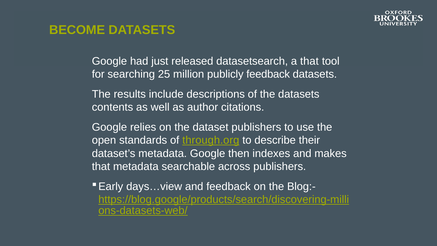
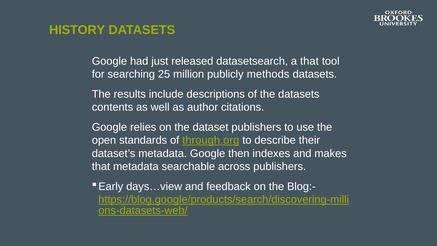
BECOME: BECOME -> HISTORY (77, 30)
publicly feedback: feedback -> methods (268, 74)
